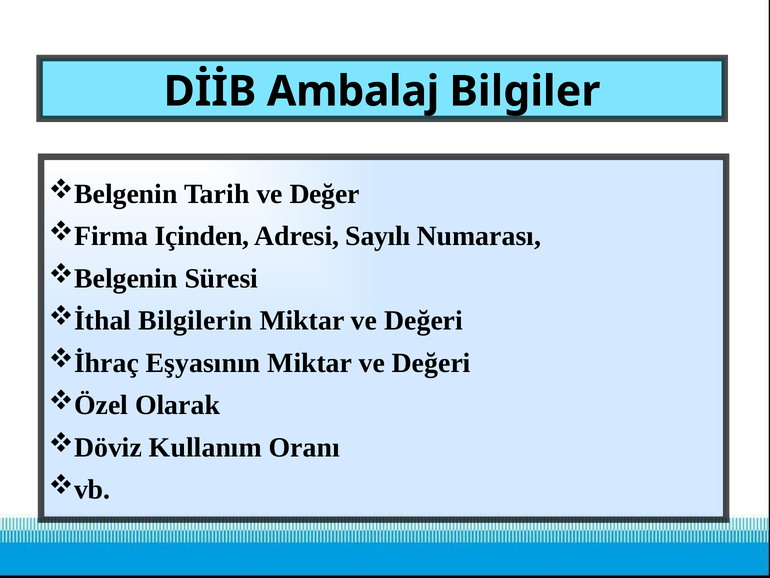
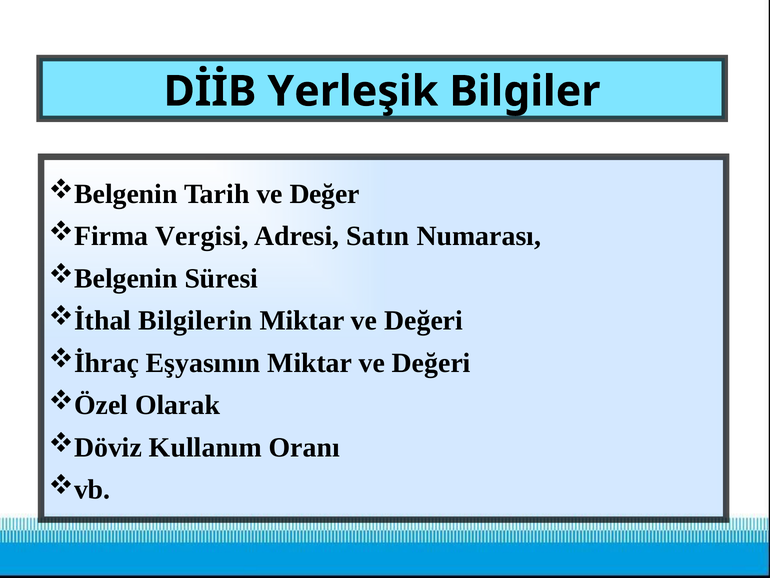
Ambalaj: Ambalaj -> Yerleşik (353, 91)
Içinden: Içinden -> Vergisi (202, 236)
Sayılı: Sayılı -> Satın (378, 236)
